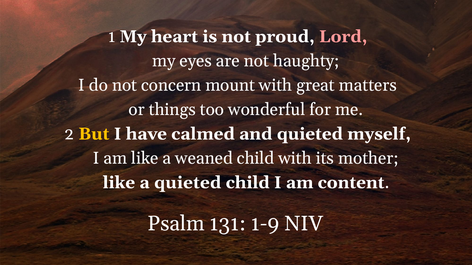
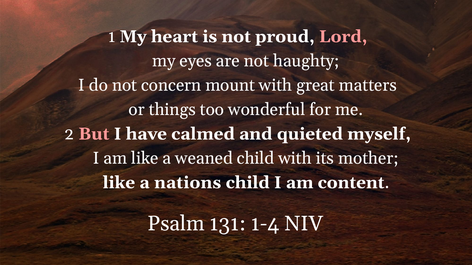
But colour: yellow -> pink (94, 134)
a quieted: quieted -> nations (188, 183)
1-9: 1-9 -> 1-4 (265, 224)
